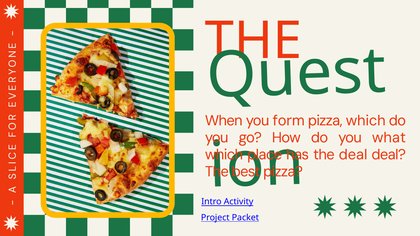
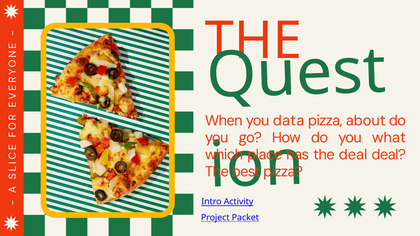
form: form -> data (289, 121)
pizza which: which -> about (366, 121)
